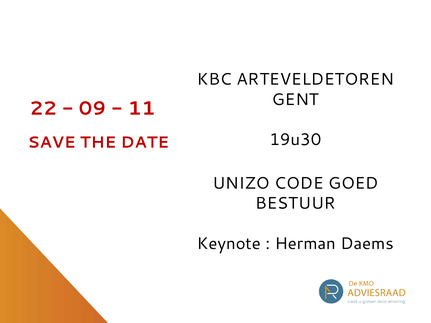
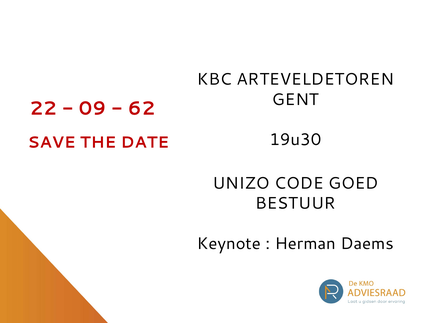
11: 11 -> 62 (142, 108)
